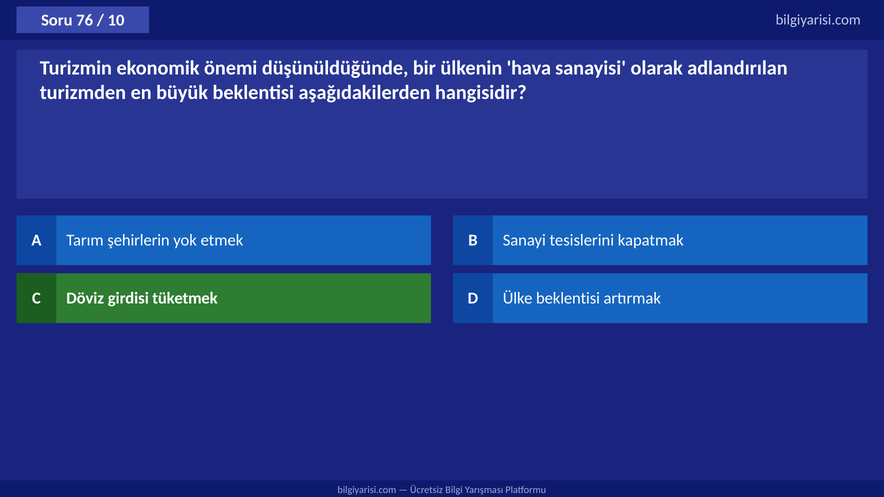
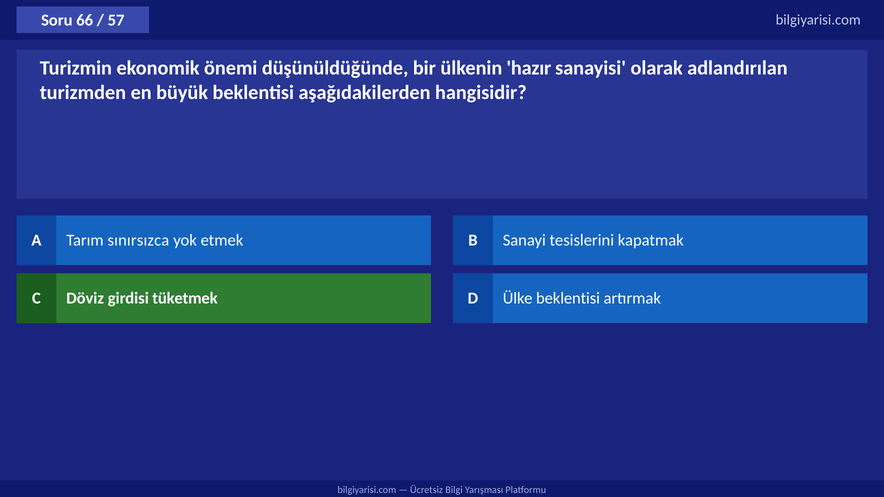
76: 76 -> 66 (85, 20)
10: 10 -> 57 (116, 20)
hava: hava -> hazır (529, 68)
şehirlerin: şehirlerin -> sınırsızca (138, 241)
